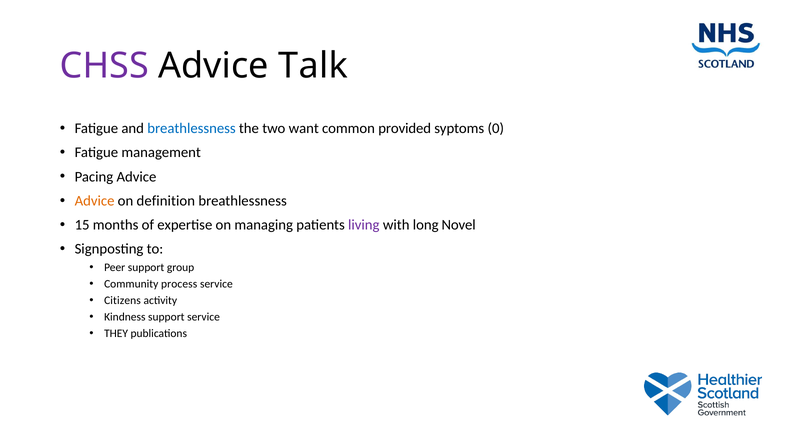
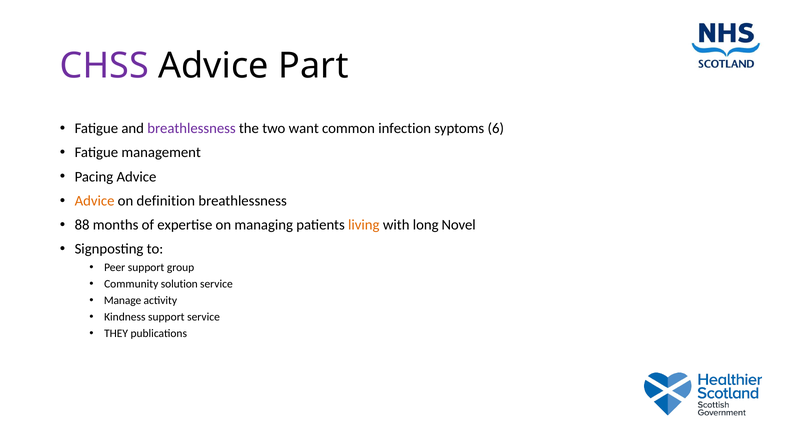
Talk: Talk -> Part (313, 66)
breathlessness colour: blue -> purple (191, 129)
provided: provided -> infection (405, 129)
0: 0 -> 6 (496, 129)
15: 15 -> 88 (82, 225)
living colour: purple -> orange (364, 225)
process: process -> solution (179, 284)
Citizens: Citizens -> Manage (123, 300)
